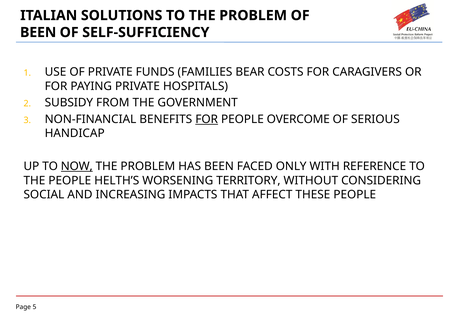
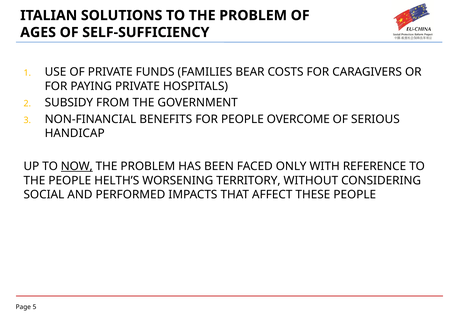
BEEN: BEEN -> AGES (38, 32)
FOR underline: present -> none (207, 119)
INCREASING: INCREASING -> PERFORMED (130, 195)
